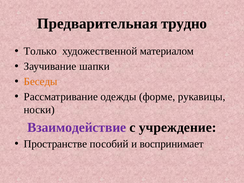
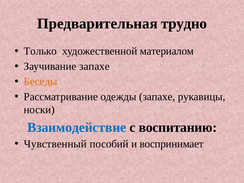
Заучивание шапки: шапки -> запахе (94, 66)
одежды форме: форме -> запахе (157, 97)
Взаимодействие colour: purple -> blue (77, 127)
учреждение: учреждение -> воспитанию (178, 127)
Пространстве: Пространстве -> Чувственный (55, 144)
